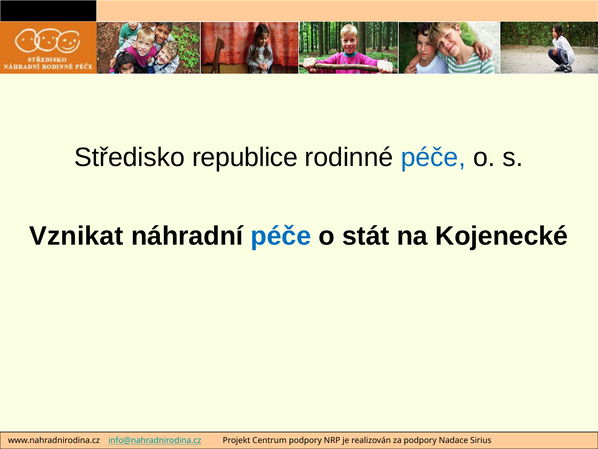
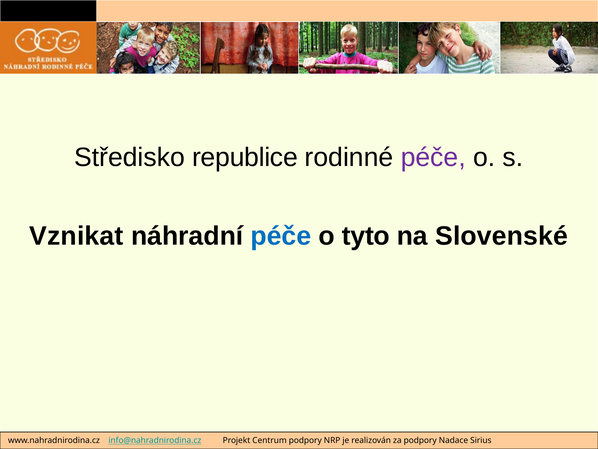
péče colour: blue -> purple (433, 157)
stát: stát -> tyto (366, 236)
Kojenecké: Kojenecké -> Slovenské (502, 236)
